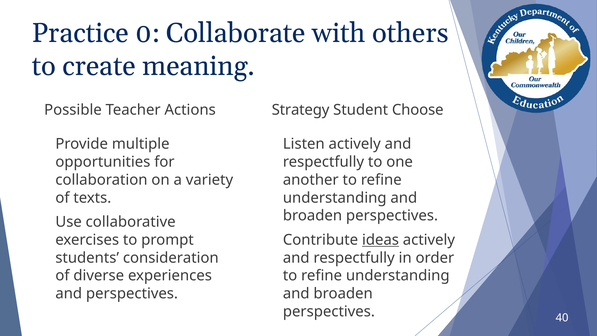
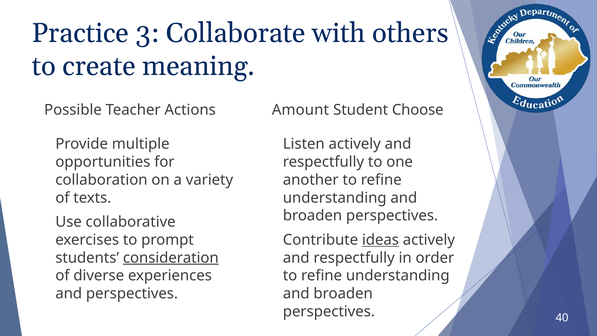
0: 0 -> 3 (147, 33)
Strategy: Strategy -> Amount (300, 110)
consideration underline: none -> present (171, 258)
